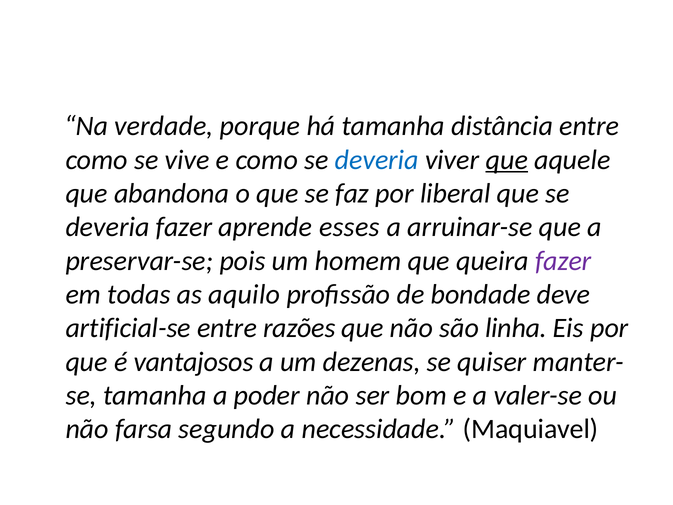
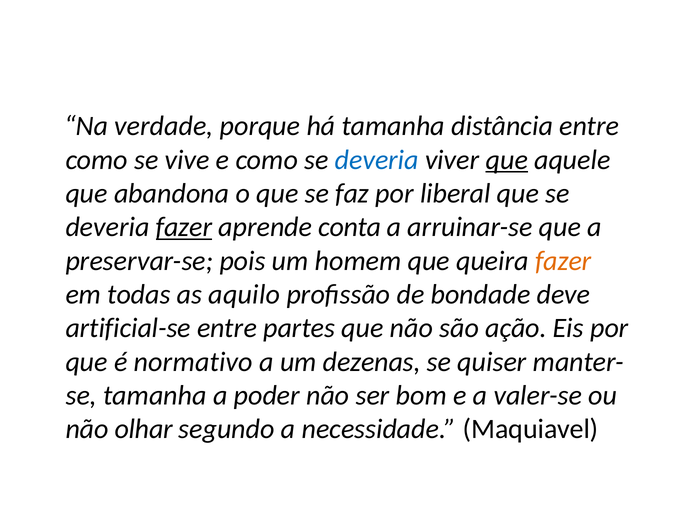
fazer underline: none -> present (184, 227)
esses: esses -> conta (350, 227)
fazer colour: purple -> orange (563, 261)
razões: razões -> partes (299, 328)
linha: linha -> ação (516, 328)
vantajosos: vantajosos -> normativo (193, 362)
farsa: farsa -> olhar (144, 429)
